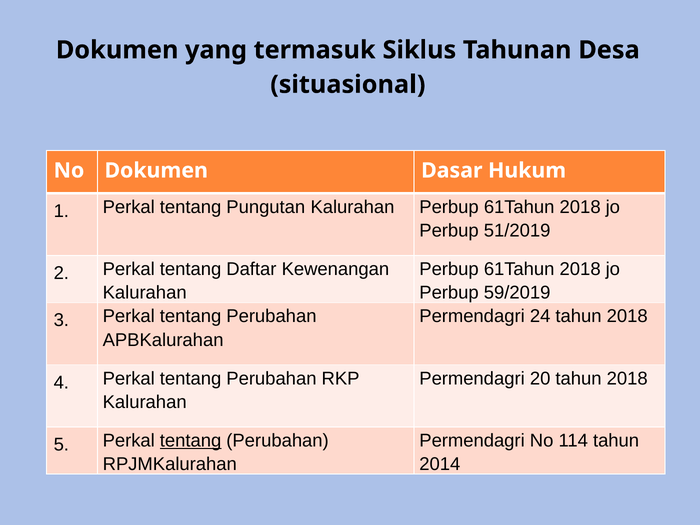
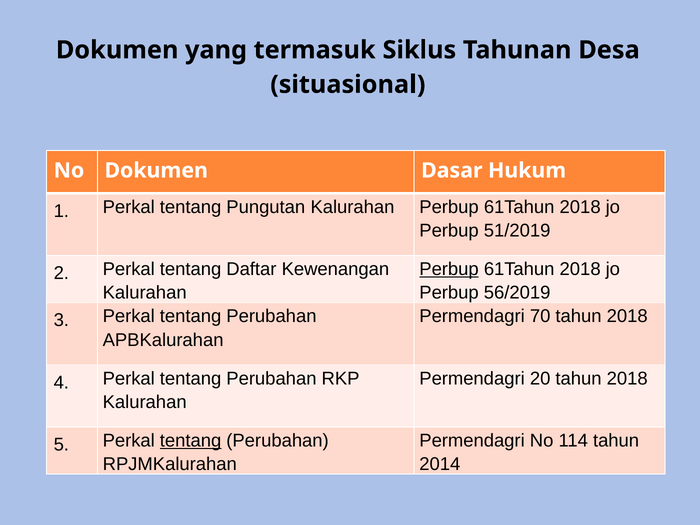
Perbup underline: none -> present (449, 269)
59/2019: 59/2019 -> 56/2019 (517, 293)
24: 24 -> 70 (540, 316)
